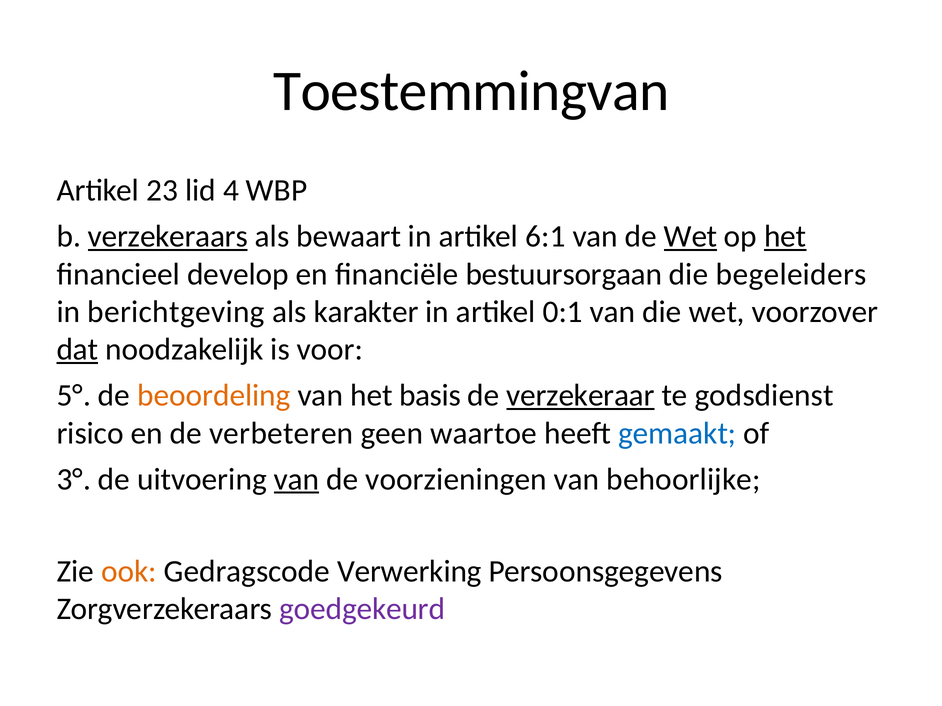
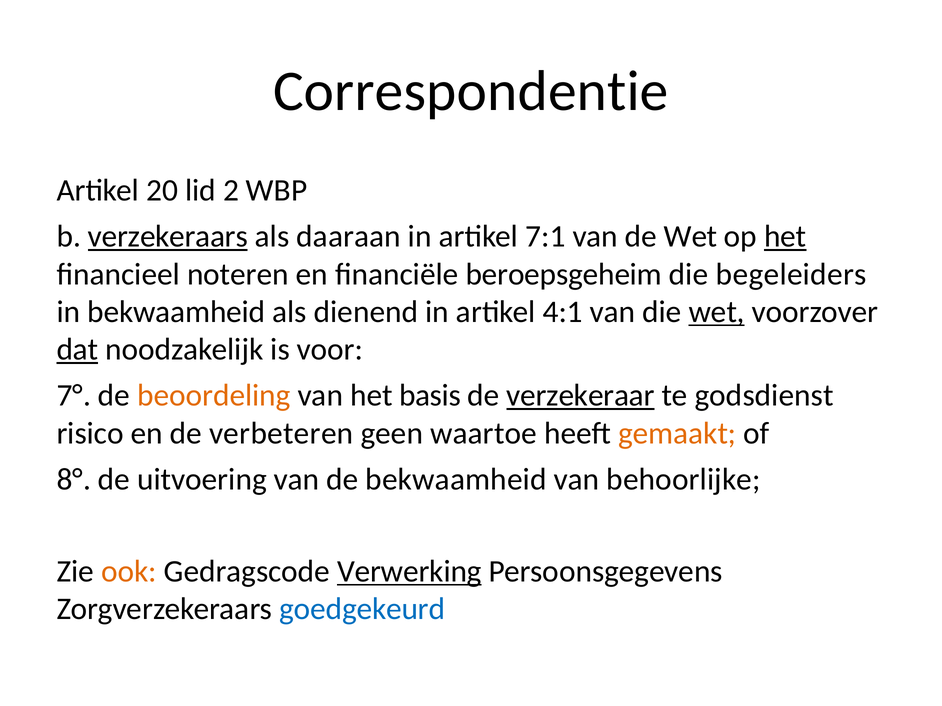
Toestemmingvan: Toestemmingvan -> Correspondentie (471, 91)
23: 23 -> 20 (162, 191)
4: 4 -> 2 (231, 191)
bewaart: bewaart -> daaraan (349, 237)
6:1: 6:1 -> 7:1 (545, 237)
Wet underline: present -> none (691, 237)
develop: develop -> noteren (238, 274)
bestuursorgaan: bestuursorgaan -> beroepsgeheim (564, 274)
in berichtgeving: berichtgeving -> bekwaamheid (176, 312)
karakter: karakter -> dienend (366, 312)
0:1: 0:1 -> 4:1 (563, 312)
wet underline: none -> present (717, 312)
5°: 5° -> 7° (74, 396)
gemaakt colour: blue -> orange (677, 433)
3°: 3° -> 8° (74, 480)
van underline: present -> none (297, 480)
de voorzieningen: voorzieningen -> bekwaamheid (456, 480)
Verwerking underline: none -> present (409, 572)
goedgekeurd colour: purple -> blue (362, 609)
